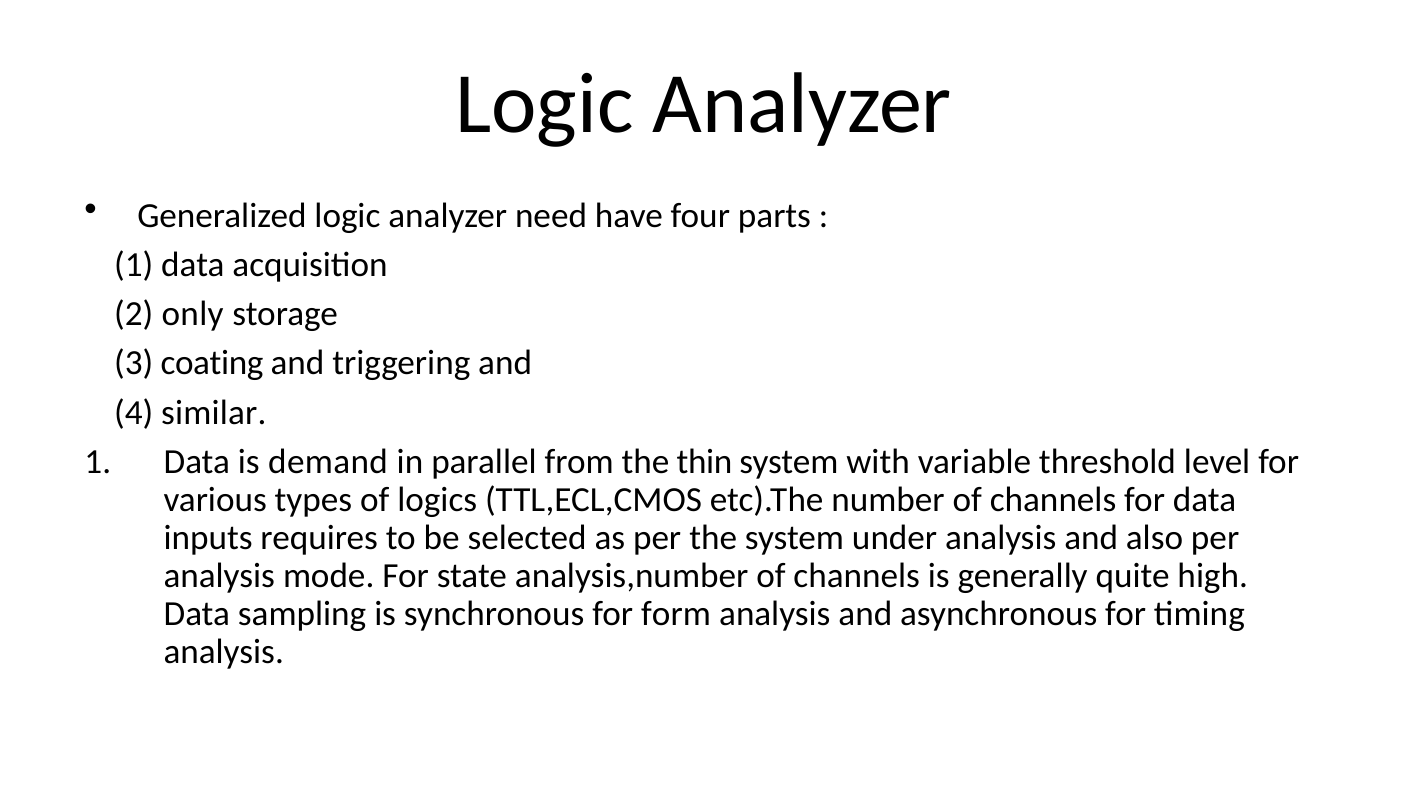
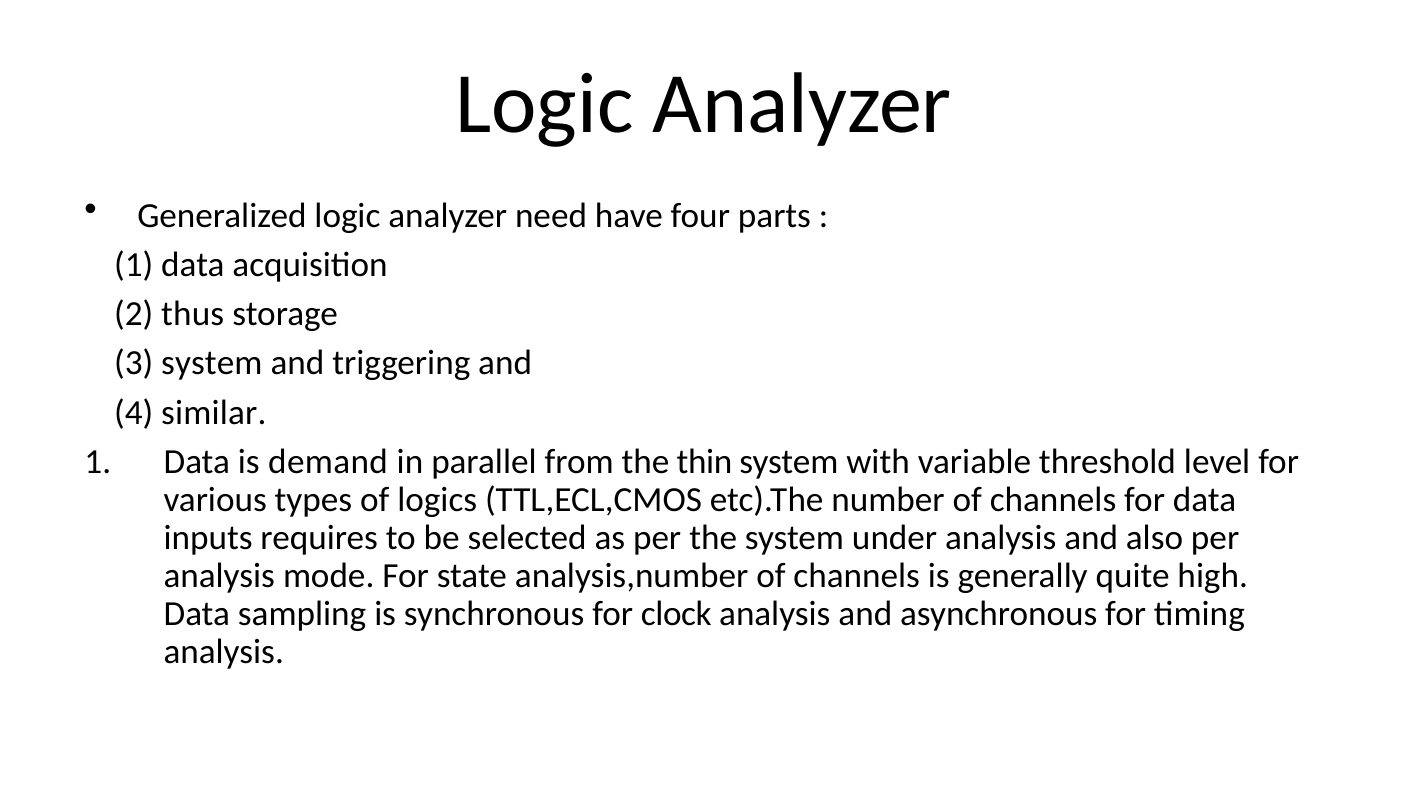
only: only -> thus (193, 314)
3 coating: coating -> system (212, 363)
form: form -> clock (676, 614)
